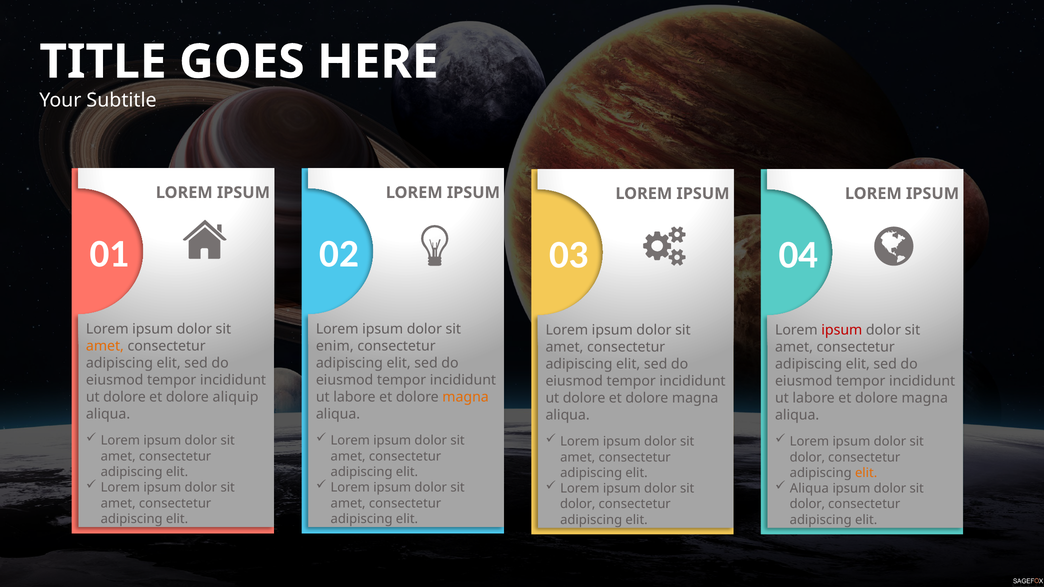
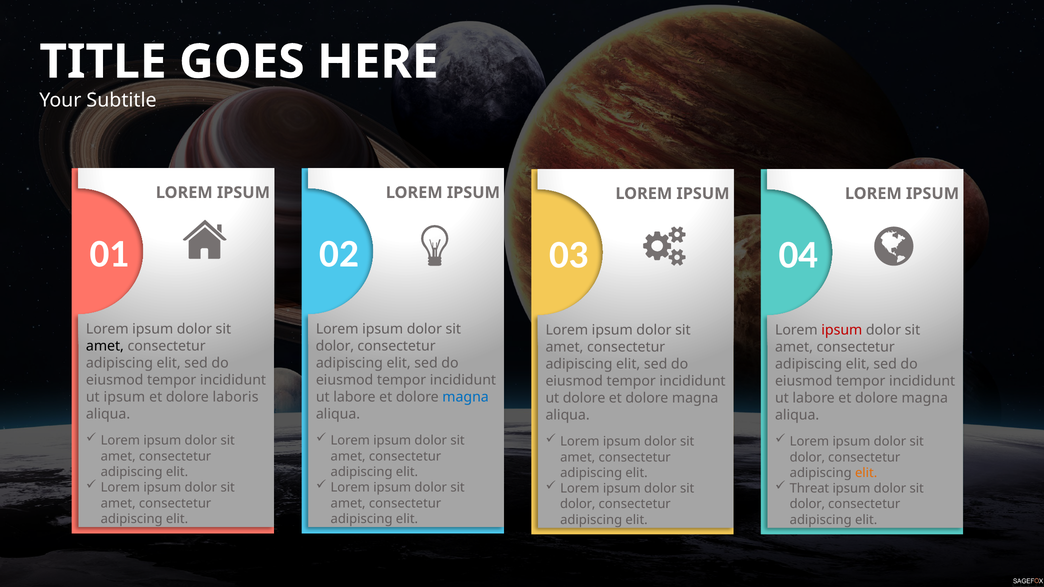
amet colour: orange -> black (105, 346)
enim: enim -> dolor (335, 346)
dolore: dolore -> ipsum (124, 397)
aliquip: aliquip -> laboris (236, 397)
magna colour: orange -> blue (466, 397)
Aliqua: Aliqua -> Threat (809, 489)
